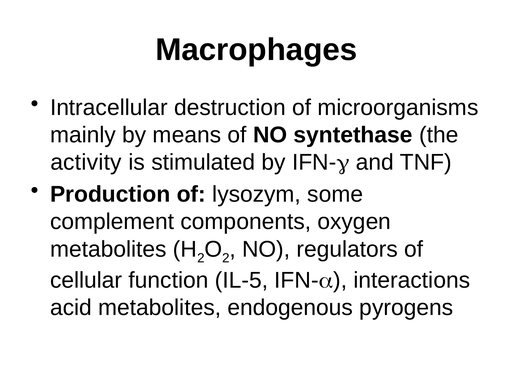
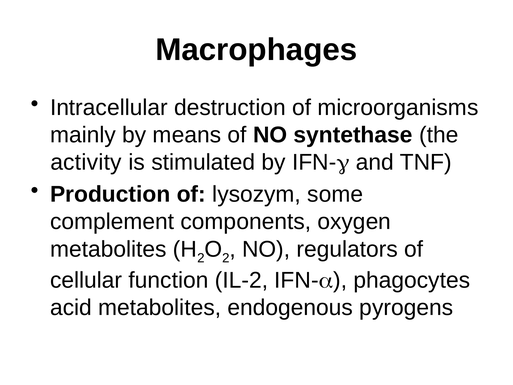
IL-5: IL-5 -> IL-2 (241, 280)
interactions: interactions -> phagocytes (412, 280)
